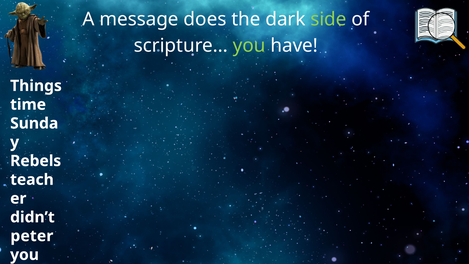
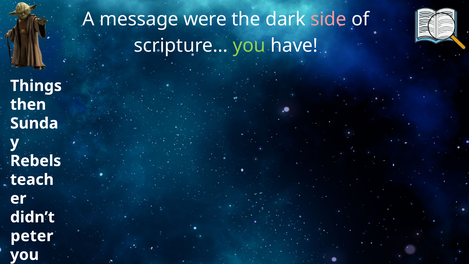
does: does -> were (205, 19)
side colour: light green -> pink (329, 19)
time: time -> then (28, 105)
